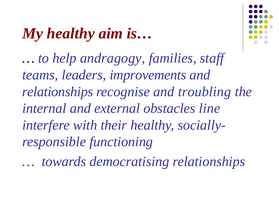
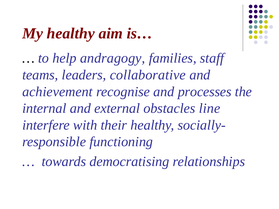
improvements: improvements -> collaborative (148, 75)
relationships: relationships -> achievement (57, 92)
troubling: troubling -> processes (205, 92)
